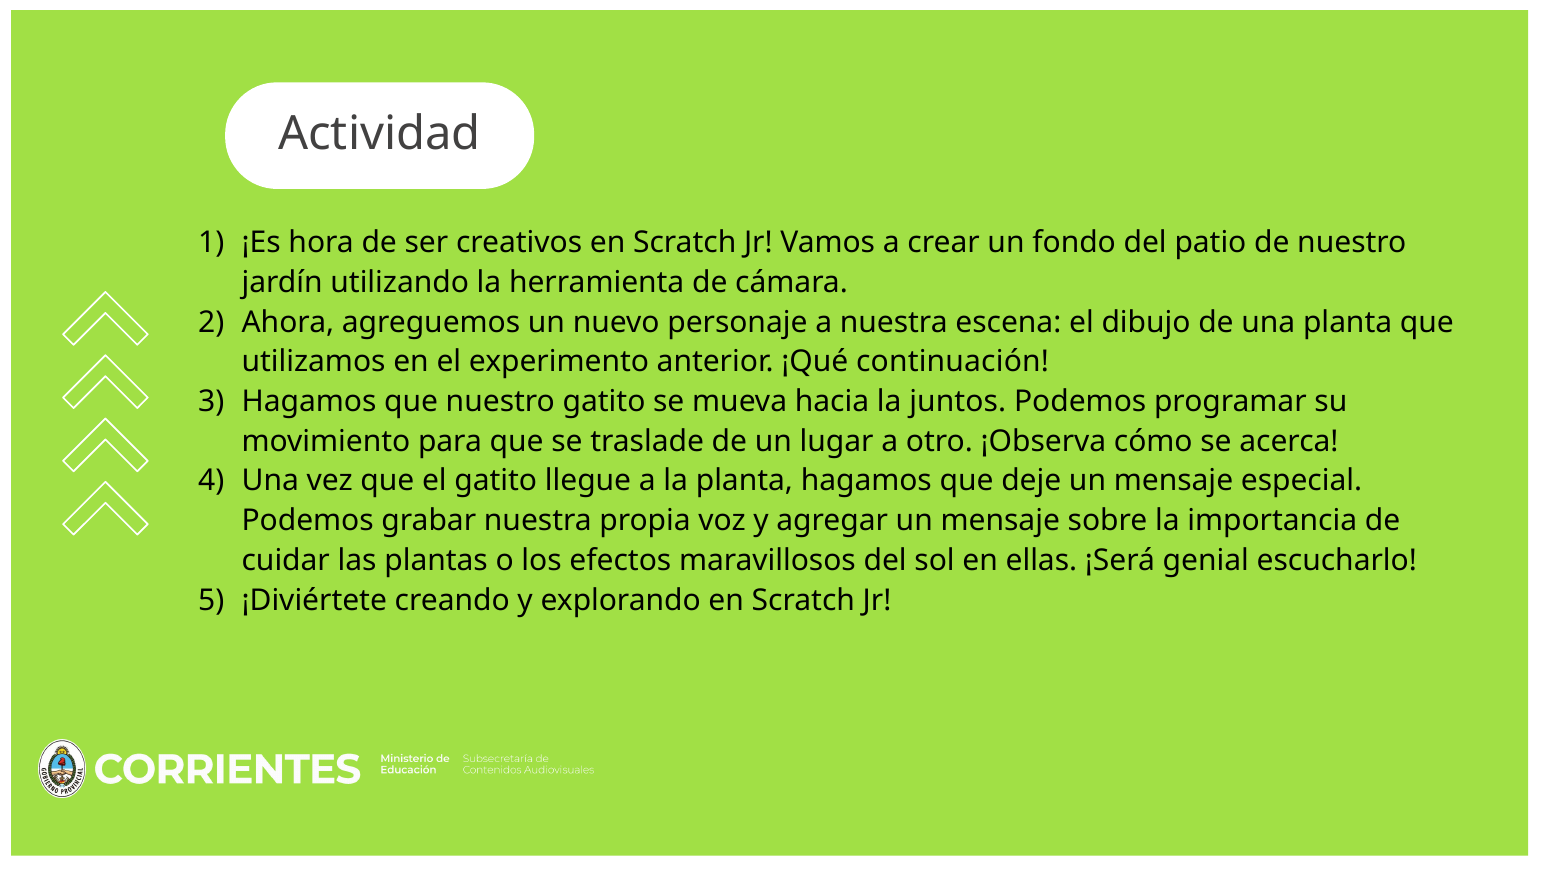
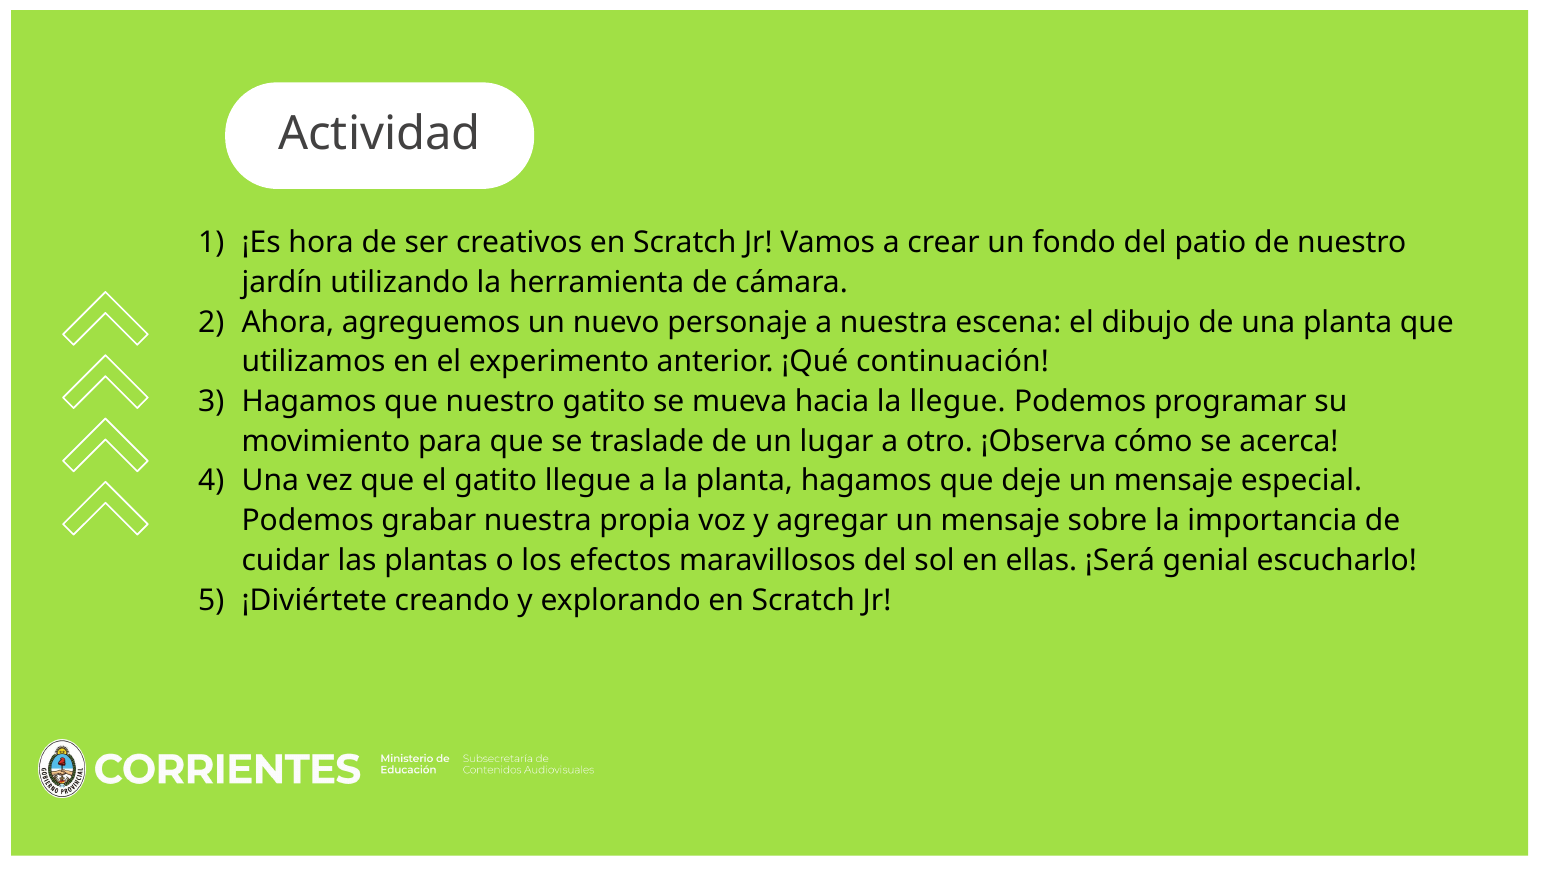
la juntos: juntos -> llegue (958, 401)
